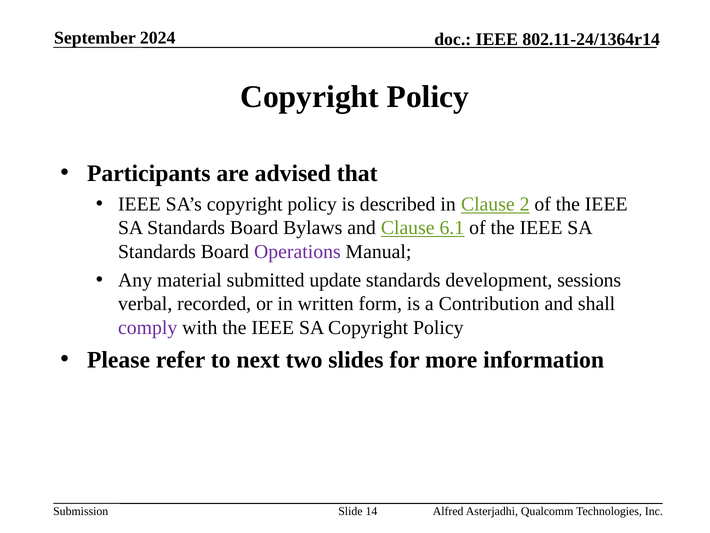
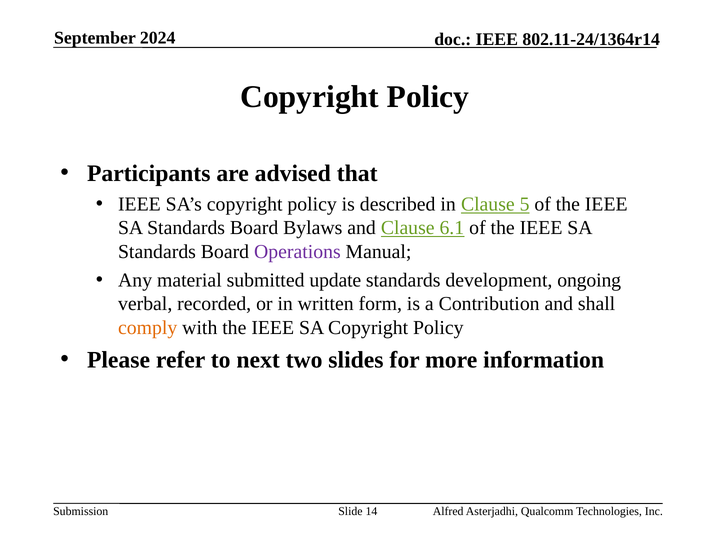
2: 2 -> 5 (525, 204)
sessions: sessions -> ongoing (589, 280)
comply colour: purple -> orange (148, 327)
